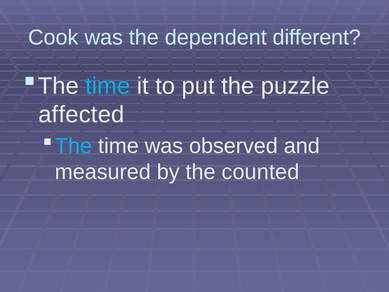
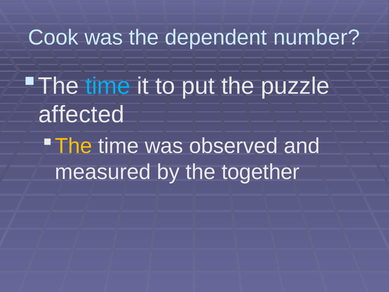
different: different -> number (317, 37)
The colour: light blue -> yellow (73, 146)
counted: counted -> together (261, 172)
